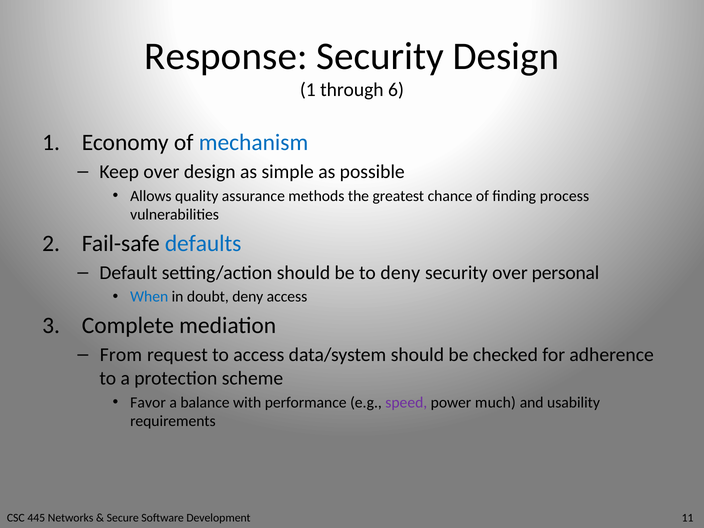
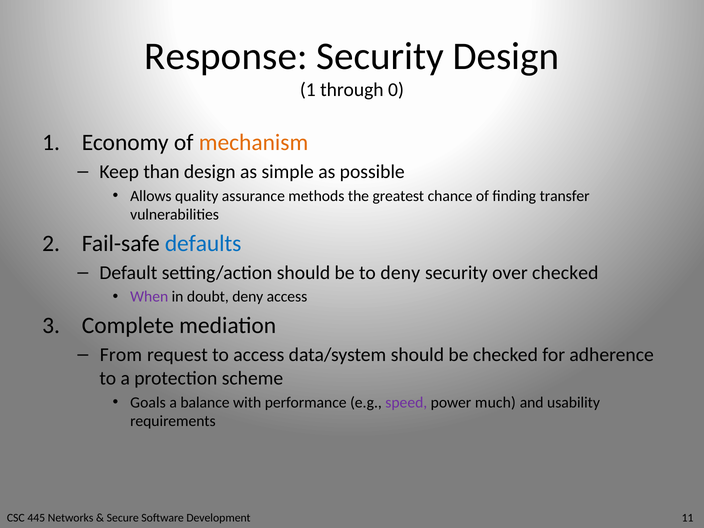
6: 6 -> 0 (396, 90)
mechanism colour: blue -> orange (254, 142)
Keep over: over -> than (161, 172)
process: process -> transfer (565, 196)
over personal: personal -> checked (565, 273)
When colour: blue -> purple (149, 297)
Favor: Favor -> Goals (148, 402)
